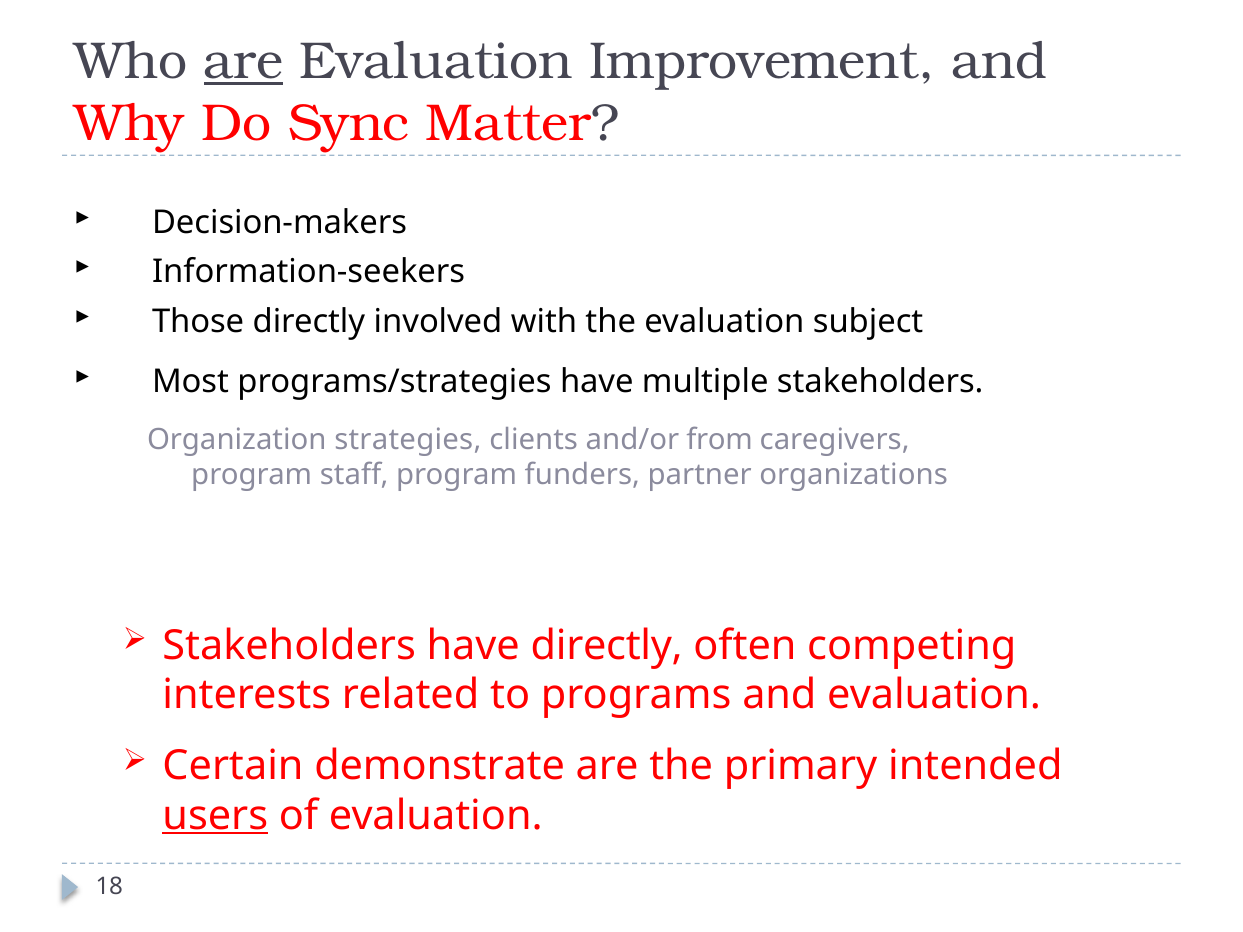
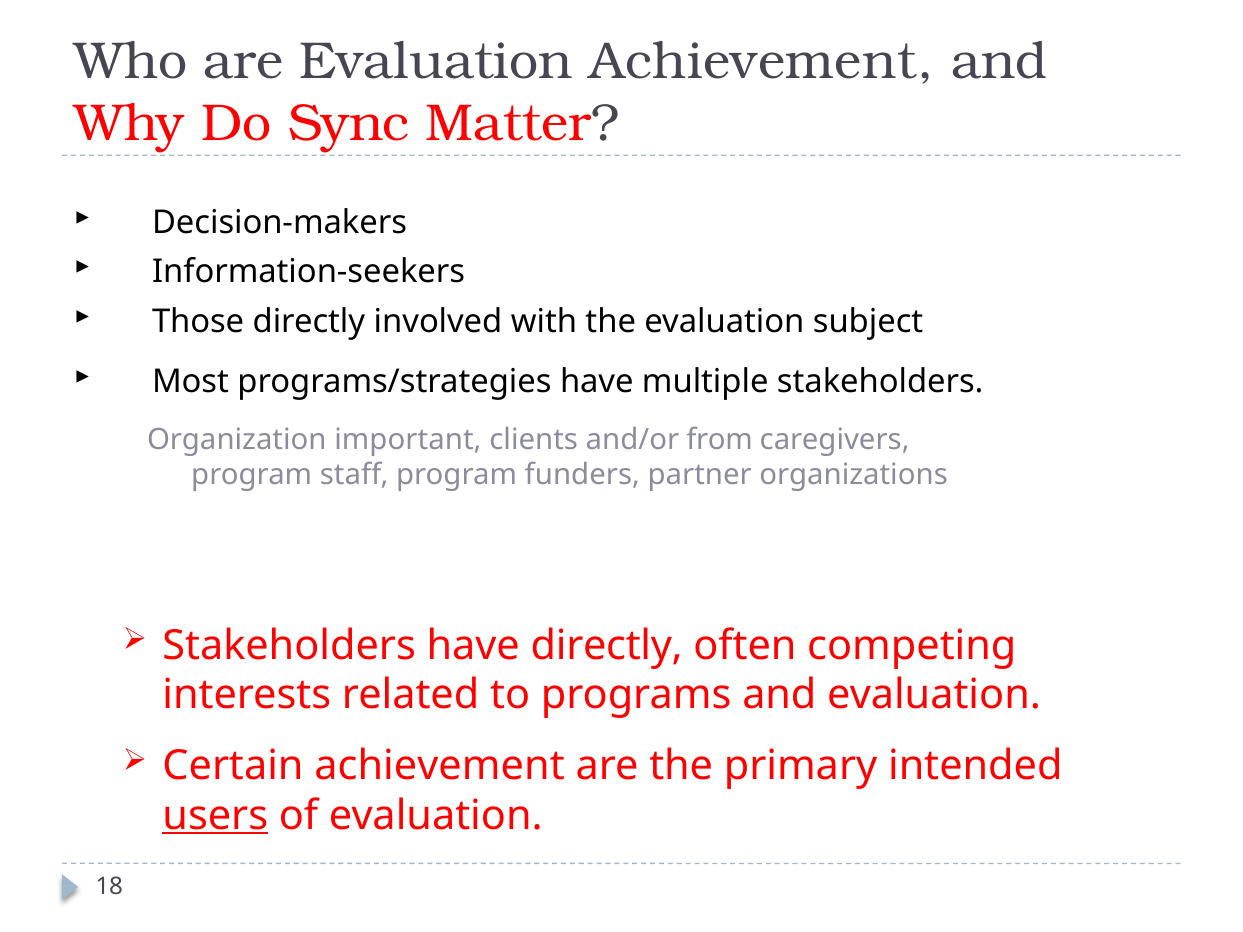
are underline: present -> none (244, 61)
Evaluation Improvement: Improvement -> Achievement (762, 61)
strategies: strategies -> important (408, 440)
Certain demonstrate: demonstrate -> achievement (440, 766)
